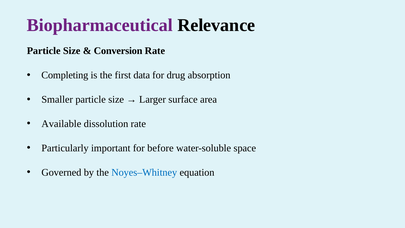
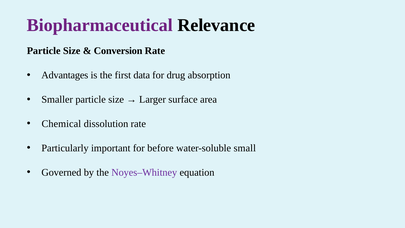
Completing: Completing -> Advantages (65, 75)
Available: Available -> Chemical (61, 124)
space: space -> small (245, 148)
Noyes–Whitney colour: blue -> purple (144, 172)
